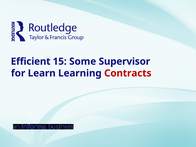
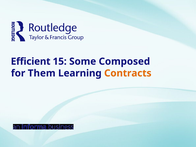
Supervisor: Supervisor -> Composed (124, 61)
Learn: Learn -> Them (42, 73)
Contracts colour: red -> orange (128, 73)
